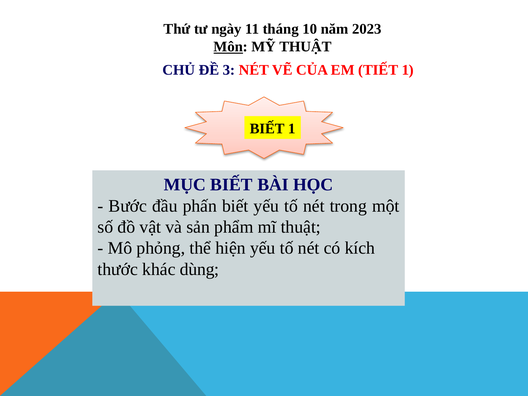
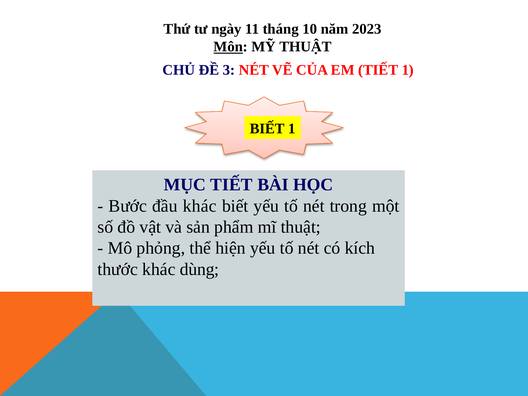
MỤC BIẾT: BIẾT -> TIẾT (231, 185)
đầu phấn: phấn -> khác (200, 206)
